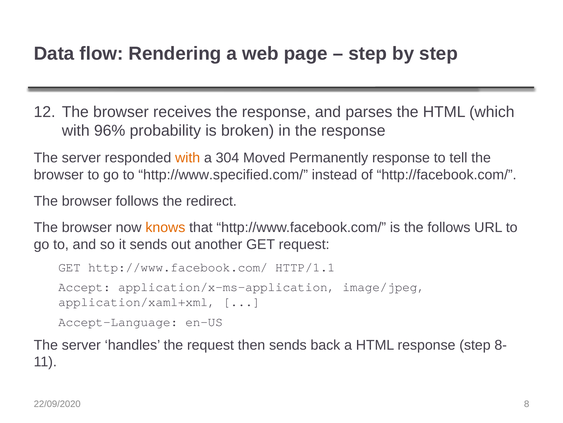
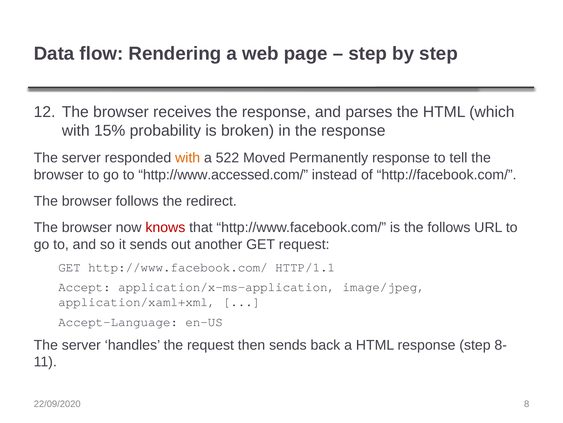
96%: 96% -> 15% (110, 131)
304: 304 -> 522 (227, 158)
http://www.specified.com/: http://www.specified.com/ -> http://www.accessed.com/ (223, 175)
knows colour: orange -> red (165, 227)
